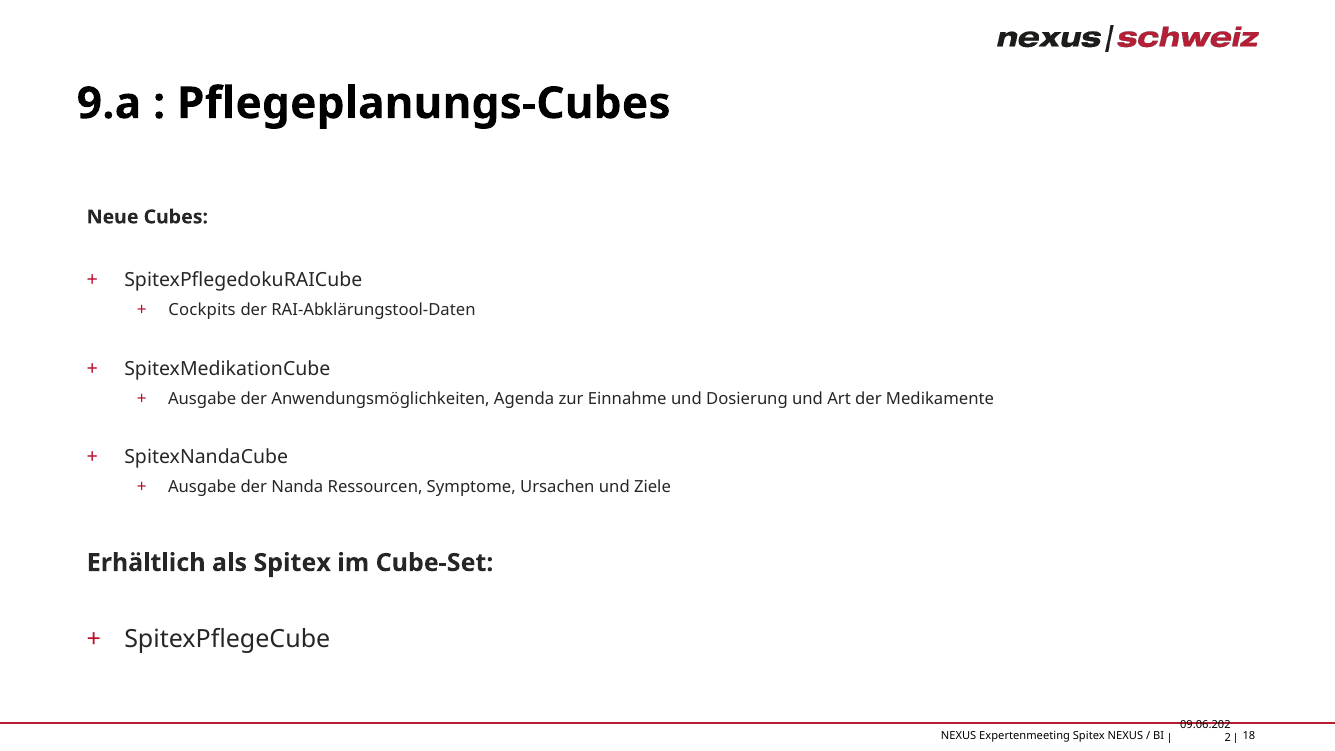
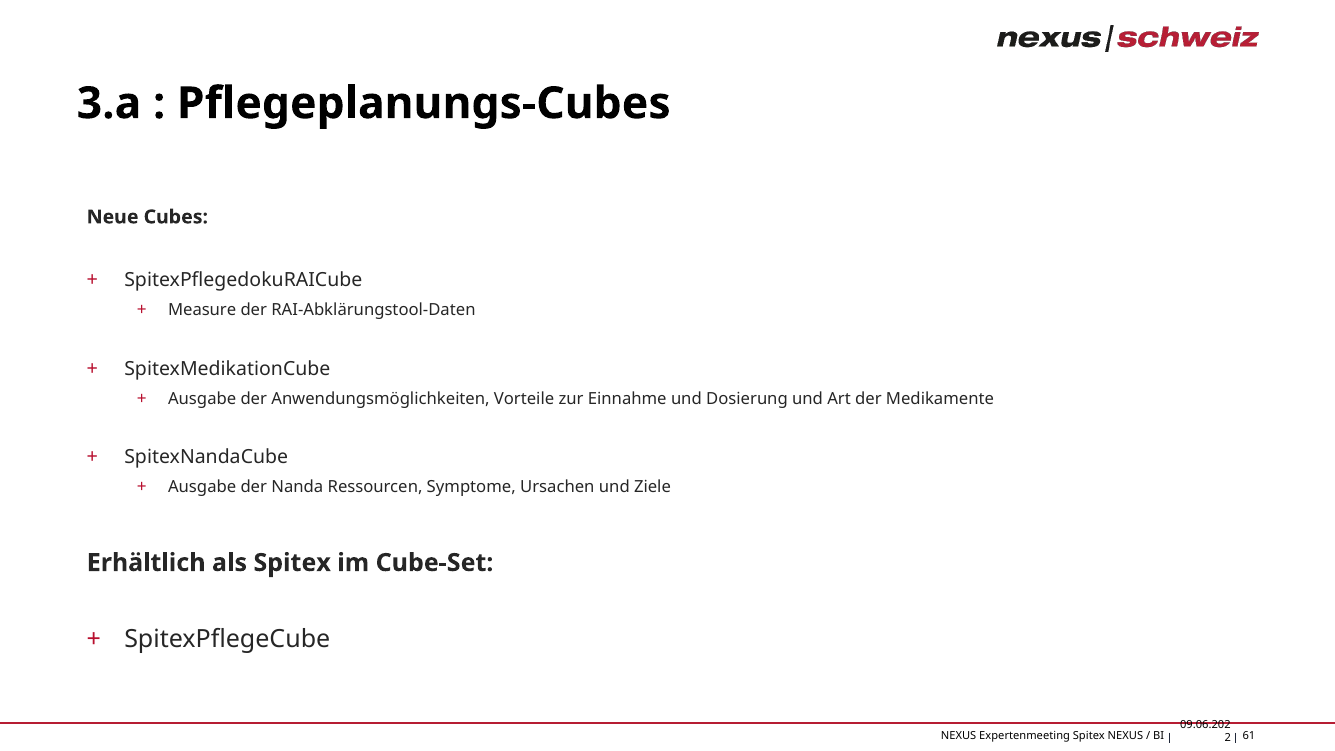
9.a: 9.a -> 3.a (109, 104)
Cockpits: Cockpits -> Measure (202, 310)
Agenda: Agenda -> Vorteile (524, 399)
18: 18 -> 61 (1249, 736)
